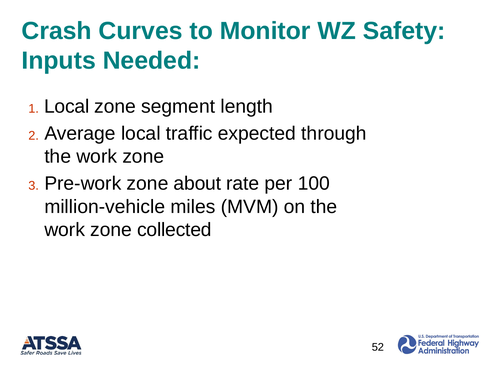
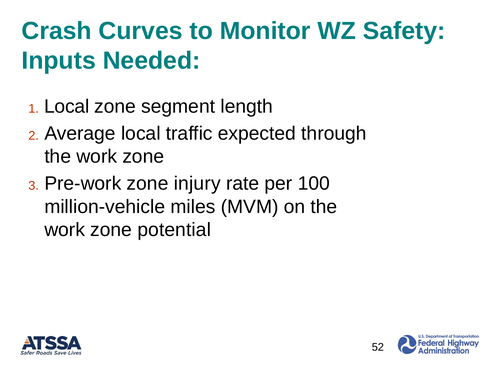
about: about -> injury (197, 184)
collected: collected -> potential (174, 230)
